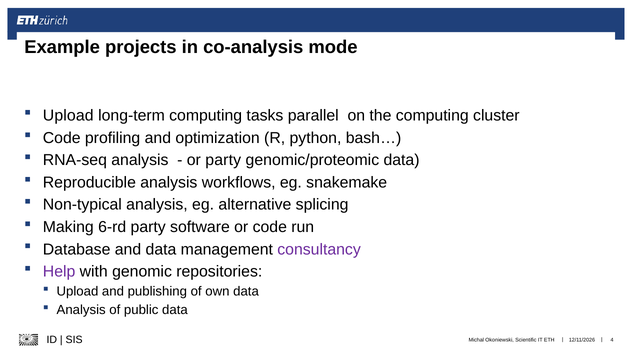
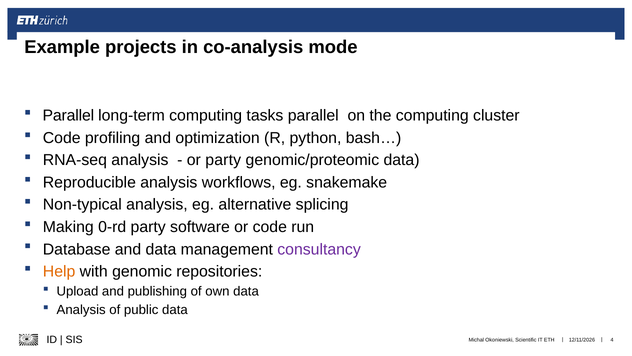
Upload: Upload -> Parallel (68, 116)
6-rd: 6-rd -> 0-rd (112, 227)
Help colour: purple -> orange (59, 271)
